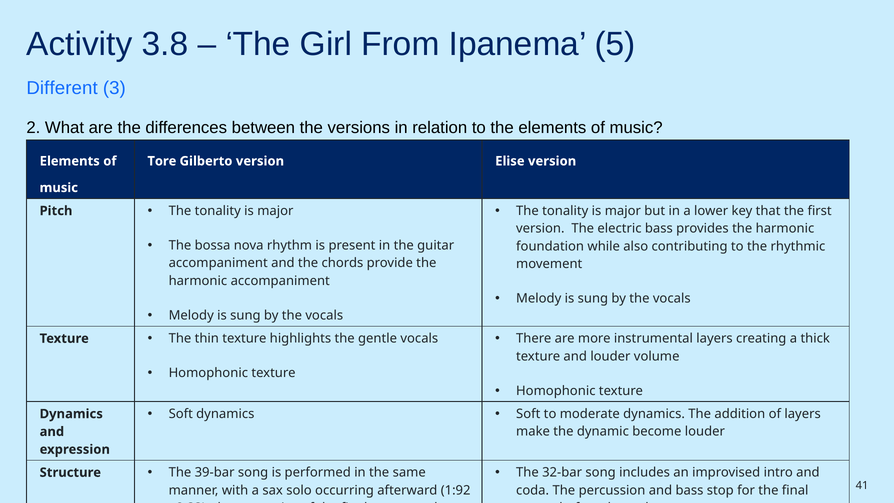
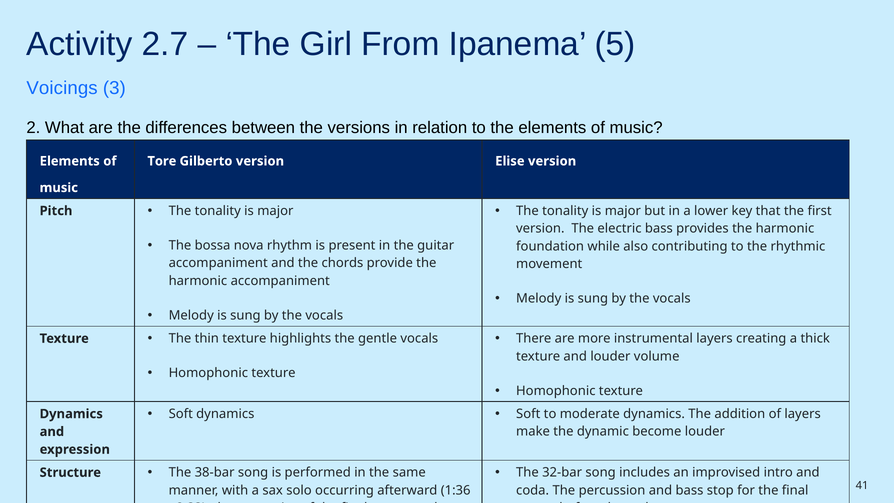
3.8: 3.8 -> 2.7 (165, 44)
Different: Different -> Voicings (62, 88)
39-bar: 39-bar -> 38-bar (215, 472)
1:92: 1:92 -> 1:36 (456, 490)
